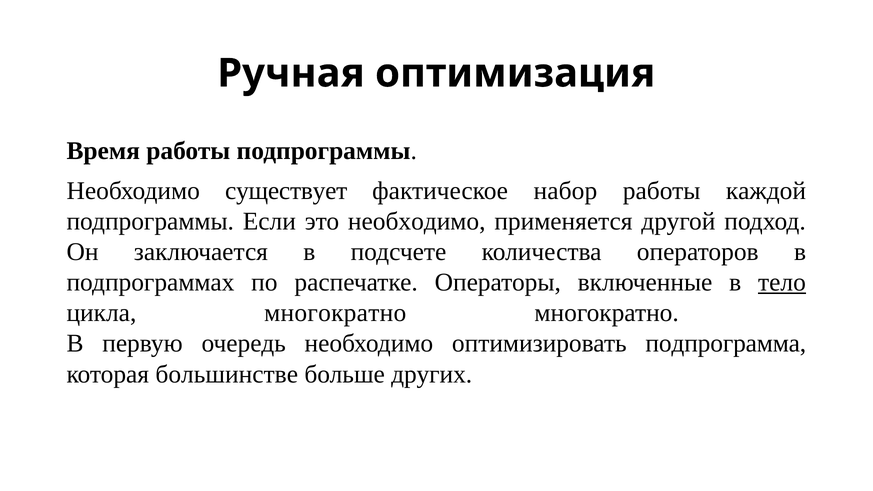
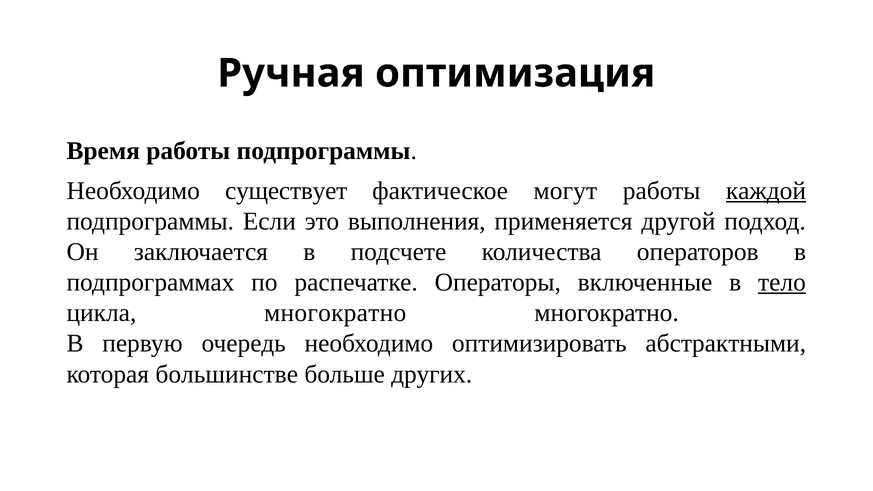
набор: набор -> могут (565, 191)
каждой underline: none -> present (766, 191)
это необходимо: необходимо -> выполнения (417, 221)
подпрограмма: подпрограмма -> абстрактными (726, 344)
